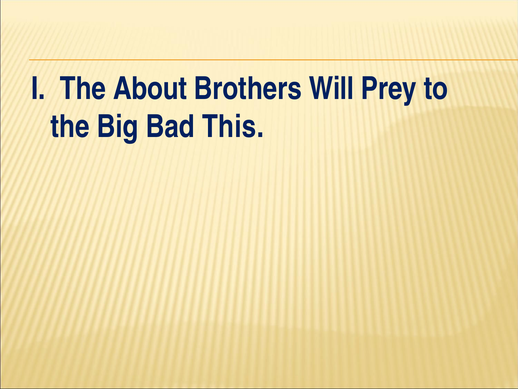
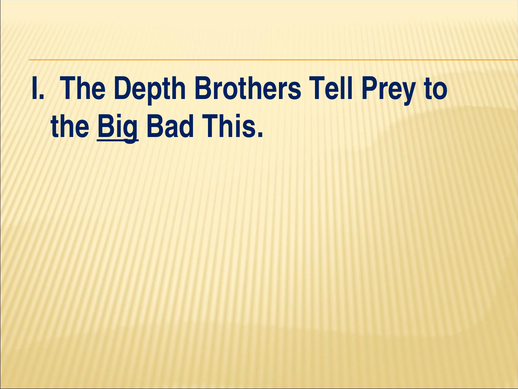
About: About -> Depth (150, 89)
Will: Will -> Tell (331, 89)
Big underline: none -> present (118, 127)
